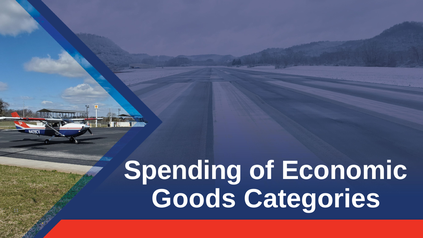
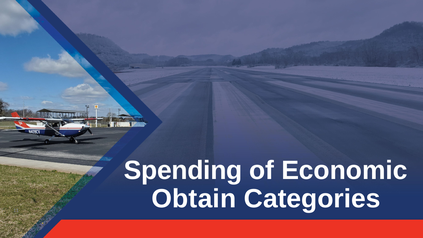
Goods: Goods -> Obtain (194, 199)
